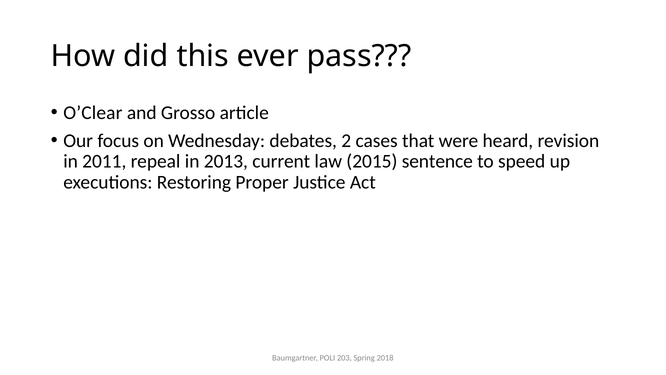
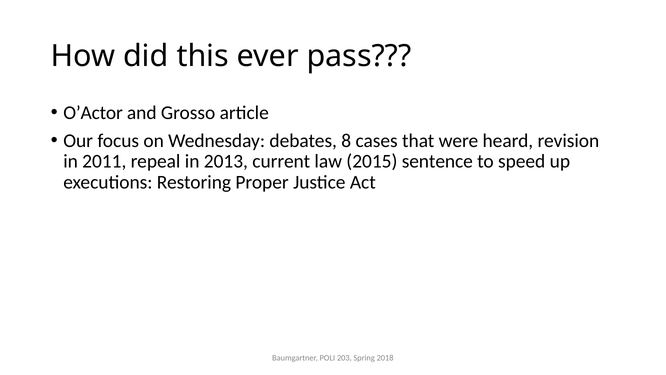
O’Clear: O’Clear -> O’Actor (93, 113)
2: 2 -> 8 (346, 140)
